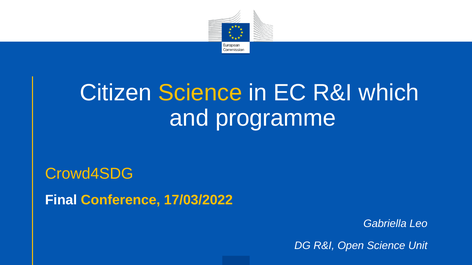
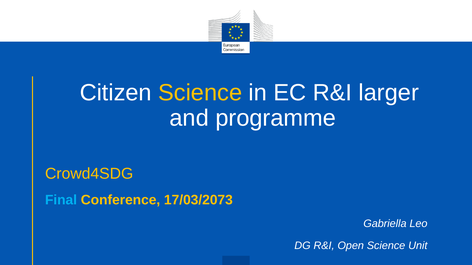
which: which -> larger (389, 93)
Final colour: white -> light blue (61, 200)
17/03/2022: 17/03/2022 -> 17/03/2073 (198, 200)
